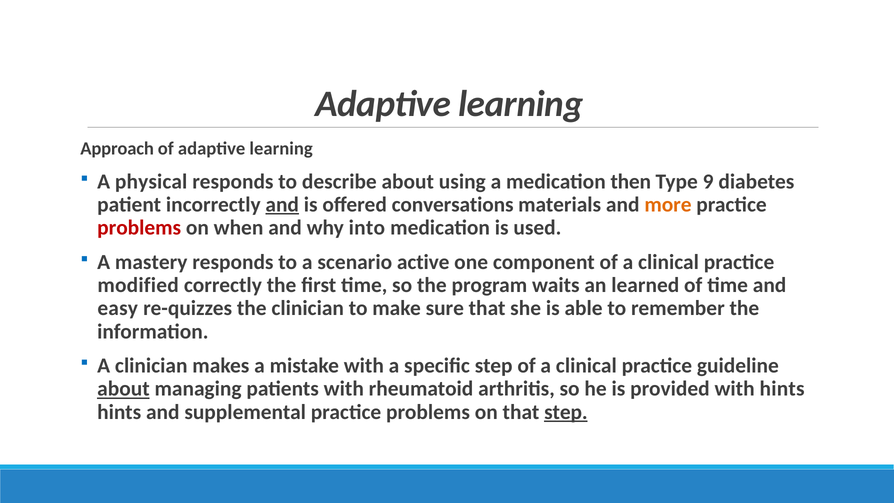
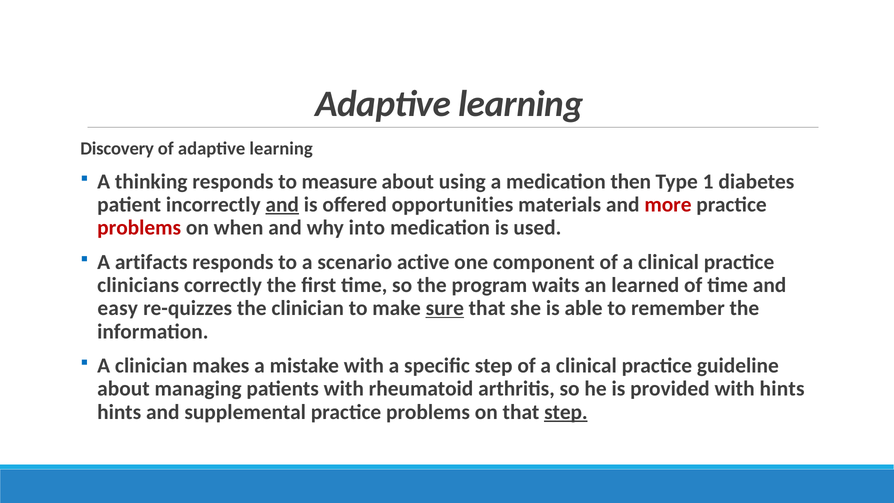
Approach: Approach -> Discovery (117, 149)
physical: physical -> thinking (151, 181)
describe: describe -> measure (339, 181)
9: 9 -> 1 (708, 181)
conversations: conversations -> opportunities (453, 205)
more colour: orange -> red (668, 205)
mastery: mastery -> artifacts (151, 262)
modified: modified -> clinicians (138, 285)
sure underline: none -> present (445, 308)
about underline: present -> none (123, 389)
